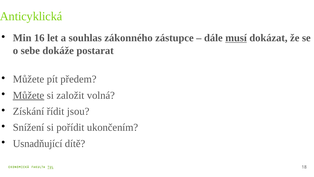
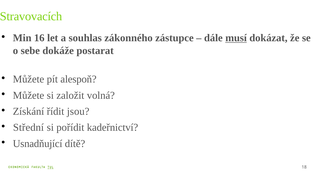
Anticyklická: Anticyklická -> Stravovacích (31, 16)
předem: předem -> alespoň (78, 79)
Můžete underline: present -> none (29, 95)
Snížení: Snížení -> Střední (28, 127)
ukončením: ukončením -> kadeřnictví (112, 127)
